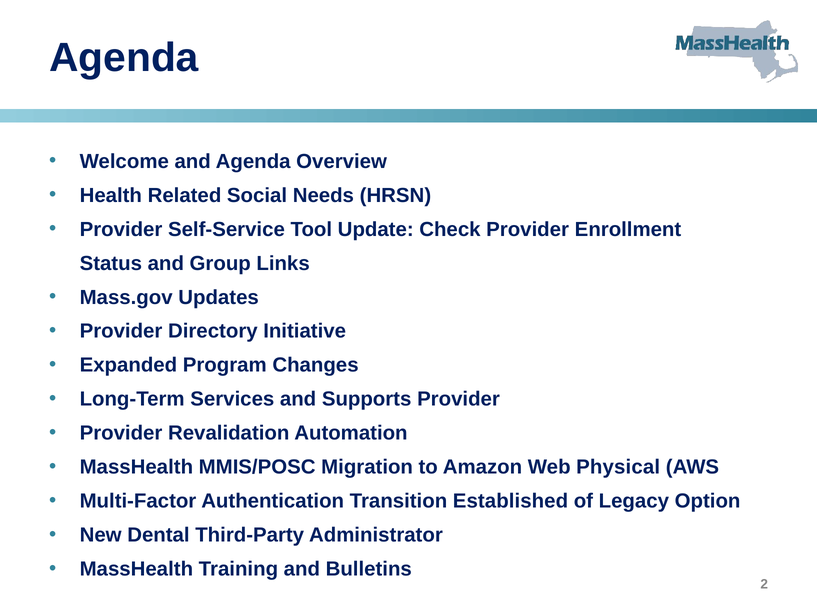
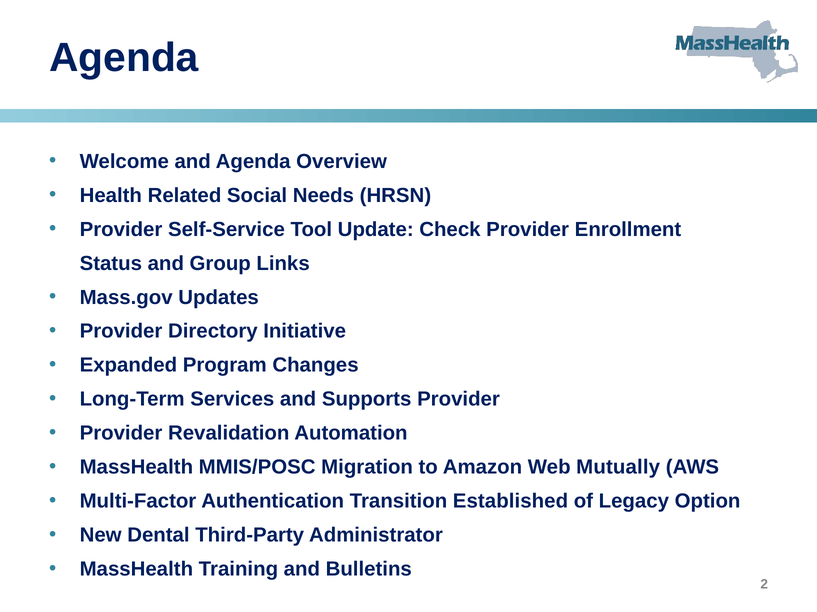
Physical: Physical -> Mutually (618, 468)
